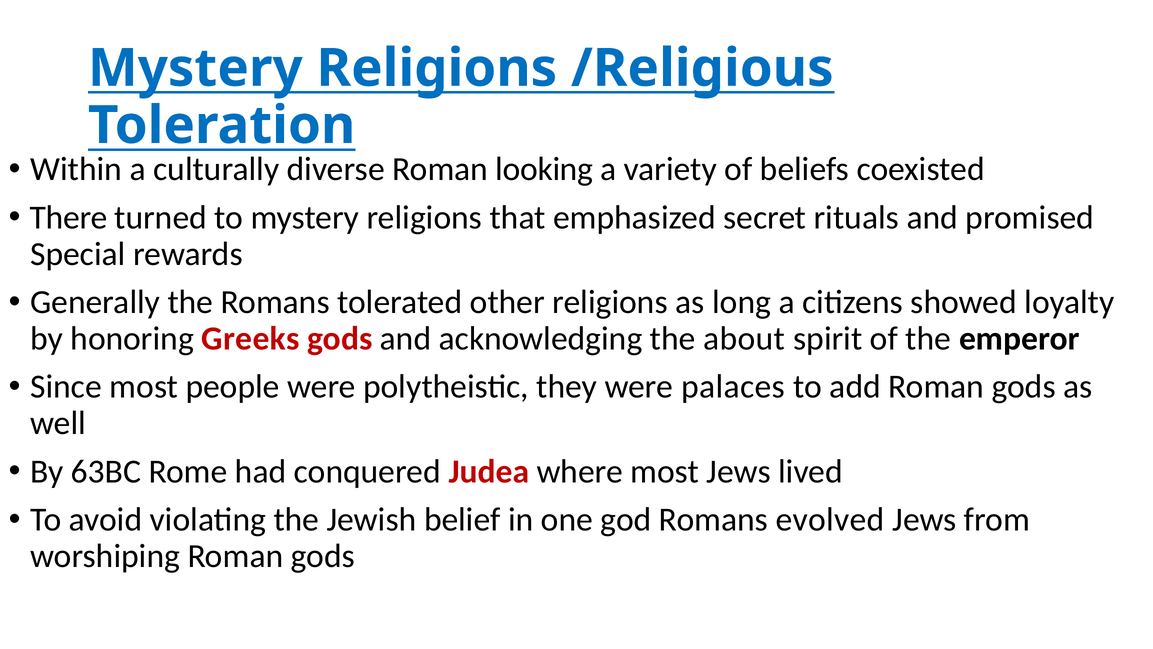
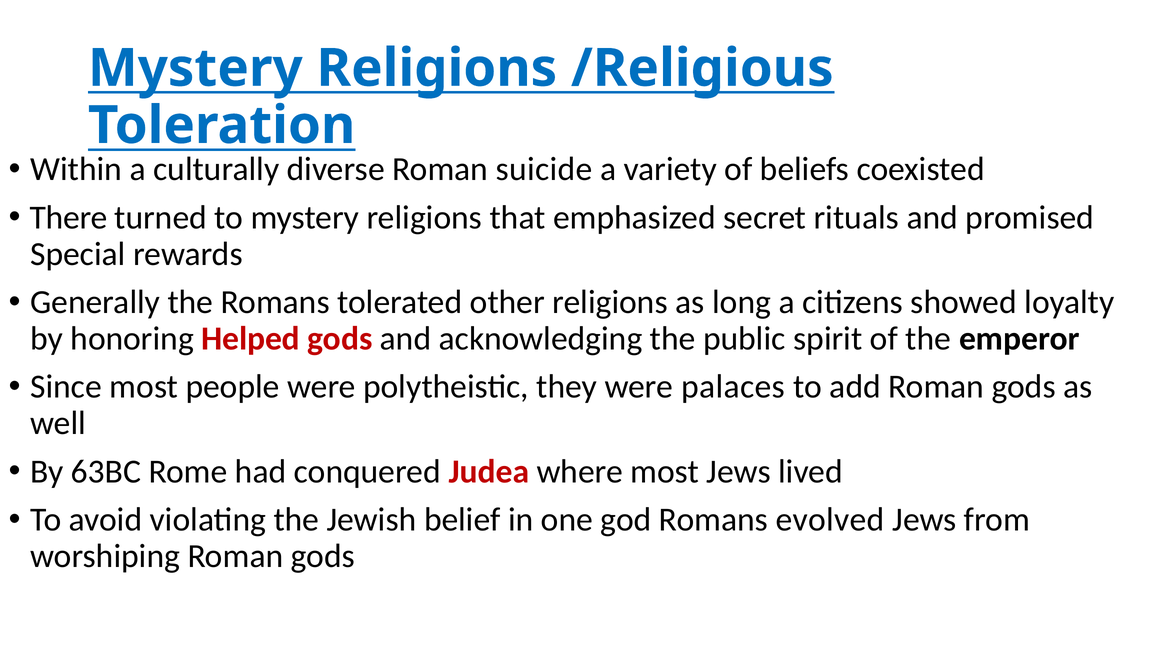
looking: looking -> suicide (544, 169)
Greeks: Greeks -> Helped (251, 338)
about: about -> public (744, 338)
